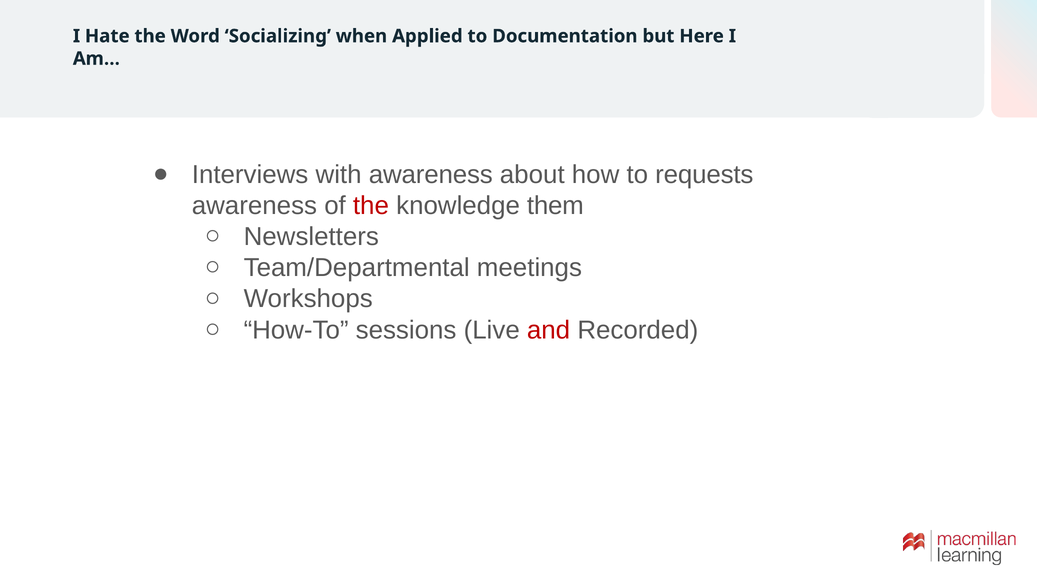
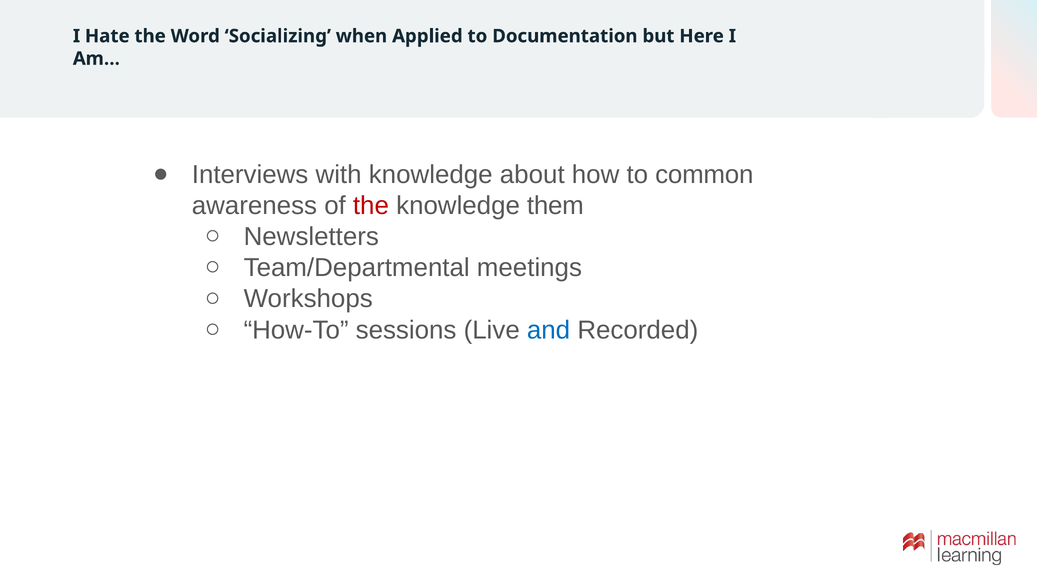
with awareness: awareness -> knowledge (431, 175)
requests: requests -> common (704, 175)
and colour: red -> blue (549, 330)
